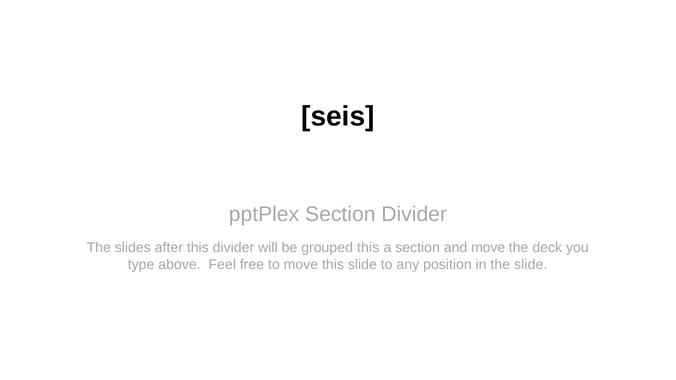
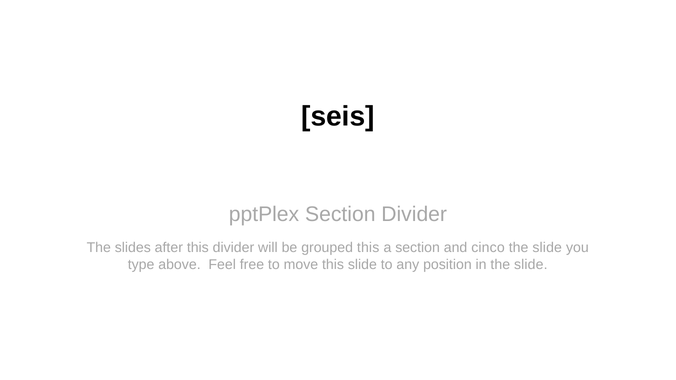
and move: move -> cinco (488, 248)
deck: deck -> slide (547, 248)
